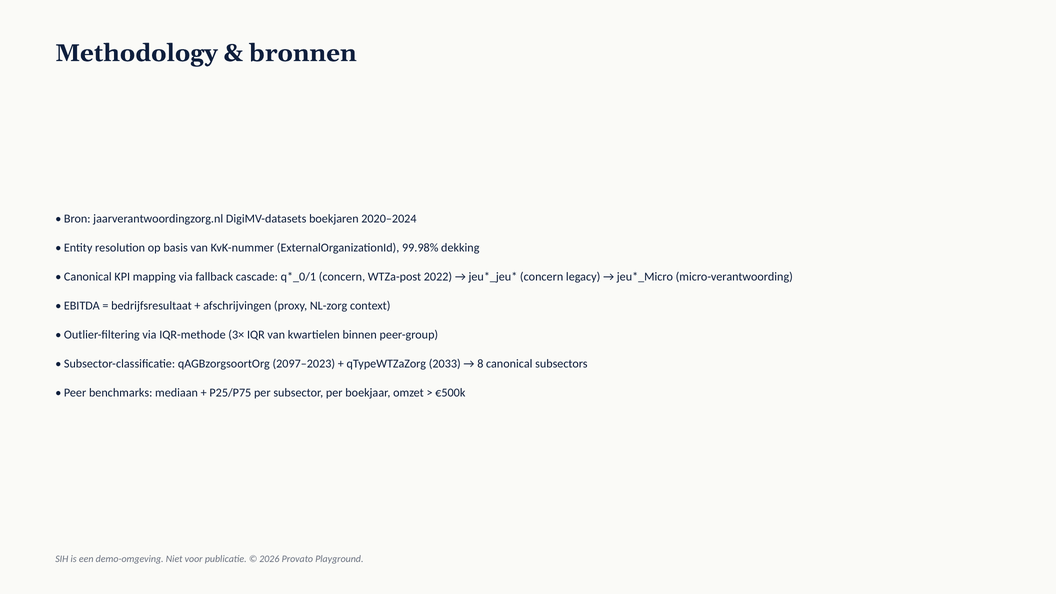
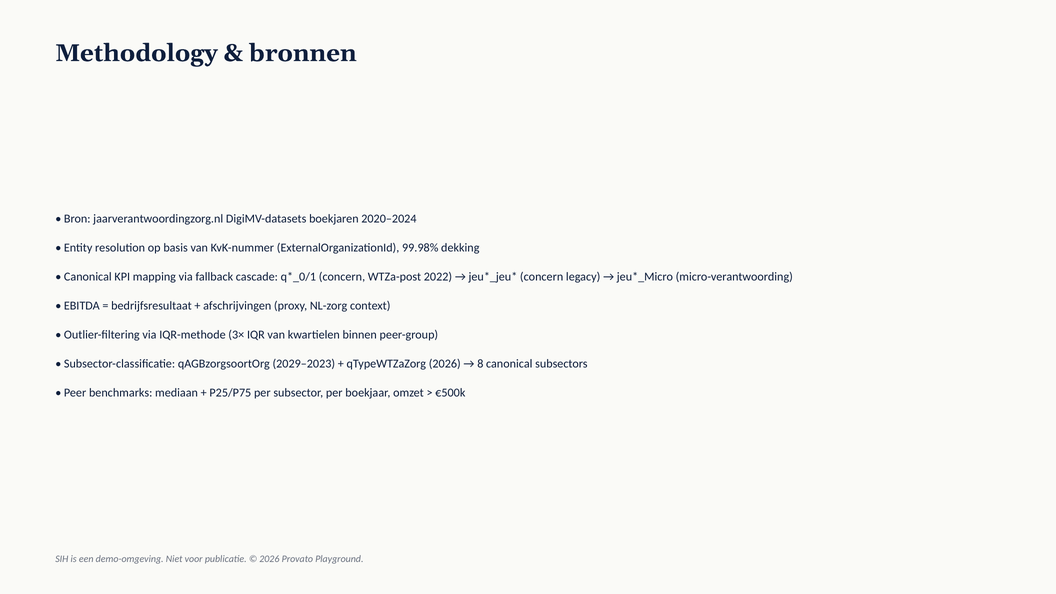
2097–2023: 2097–2023 -> 2029–2023 (304, 364)
qTypeWTZaZorg 2033: 2033 -> 2026 (445, 364)
